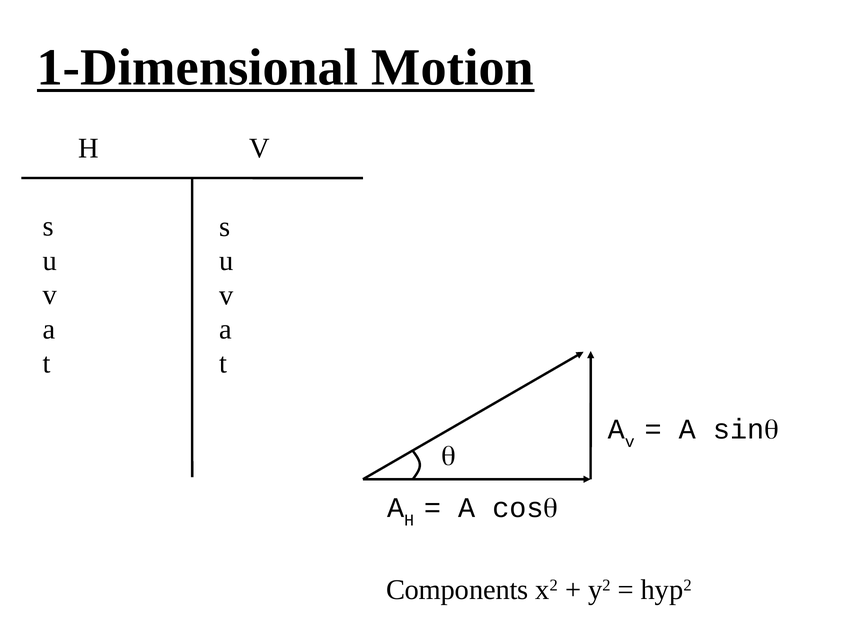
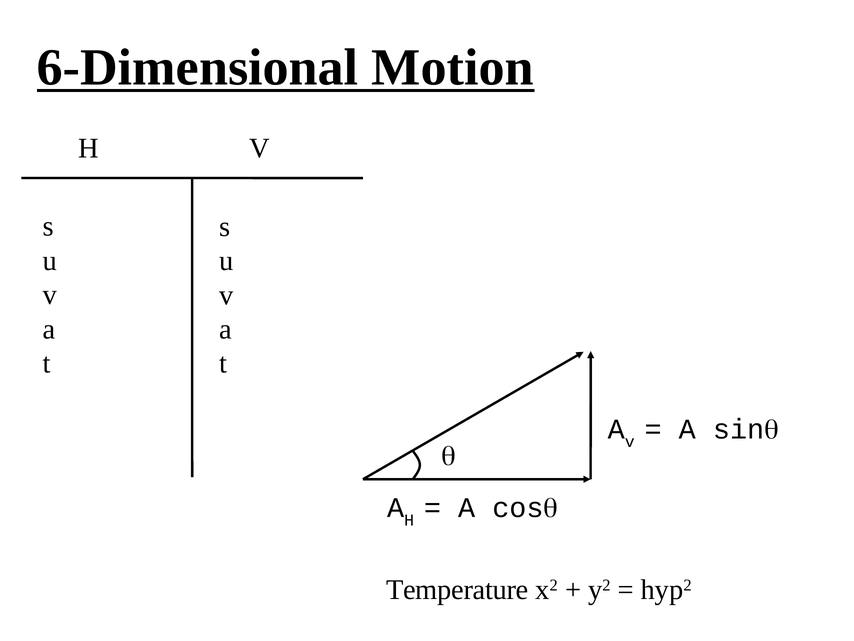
1-Dimensional: 1-Dimensional -> 6-Dimensional (198, 68)
Components: Components -> Temperature (457, 589)
